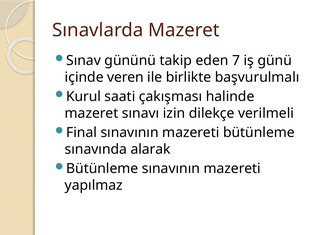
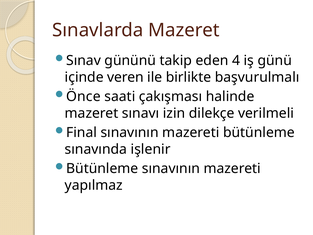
7: 7 -> 4 (236, 60)
Kurul: Kurul -> Önce (83, 96)
alarak: alarak -> işlenir (151, 149)
